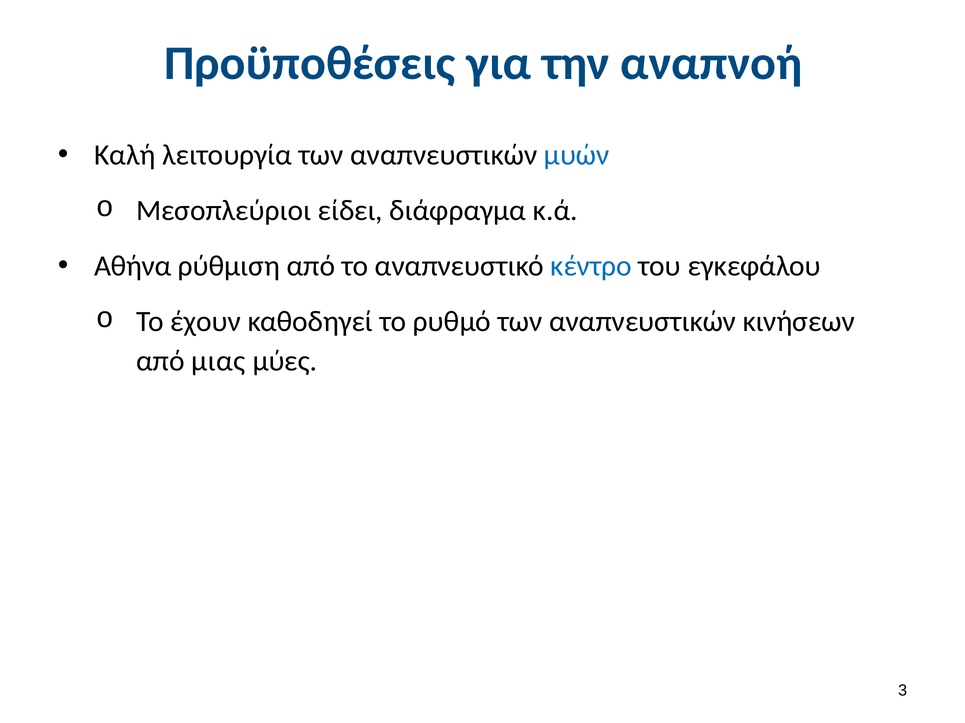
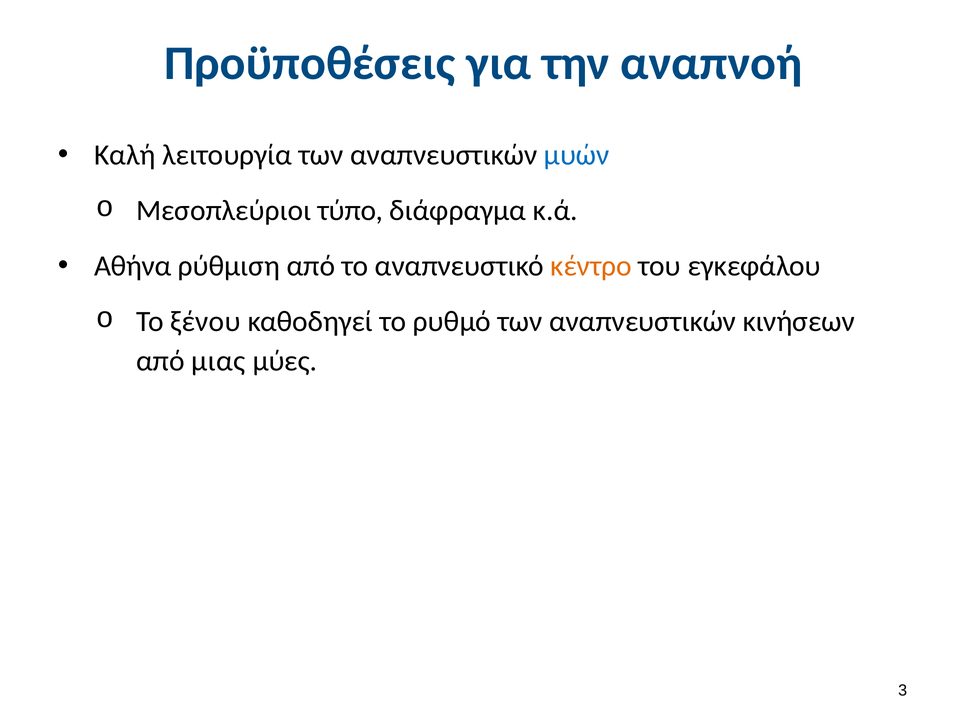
είδει: είδει -> τύπο (350, 211)
κέντρο colour: blue -> orange (591, 266)
έχουν: έχουν -> ξένου (205, 322)
